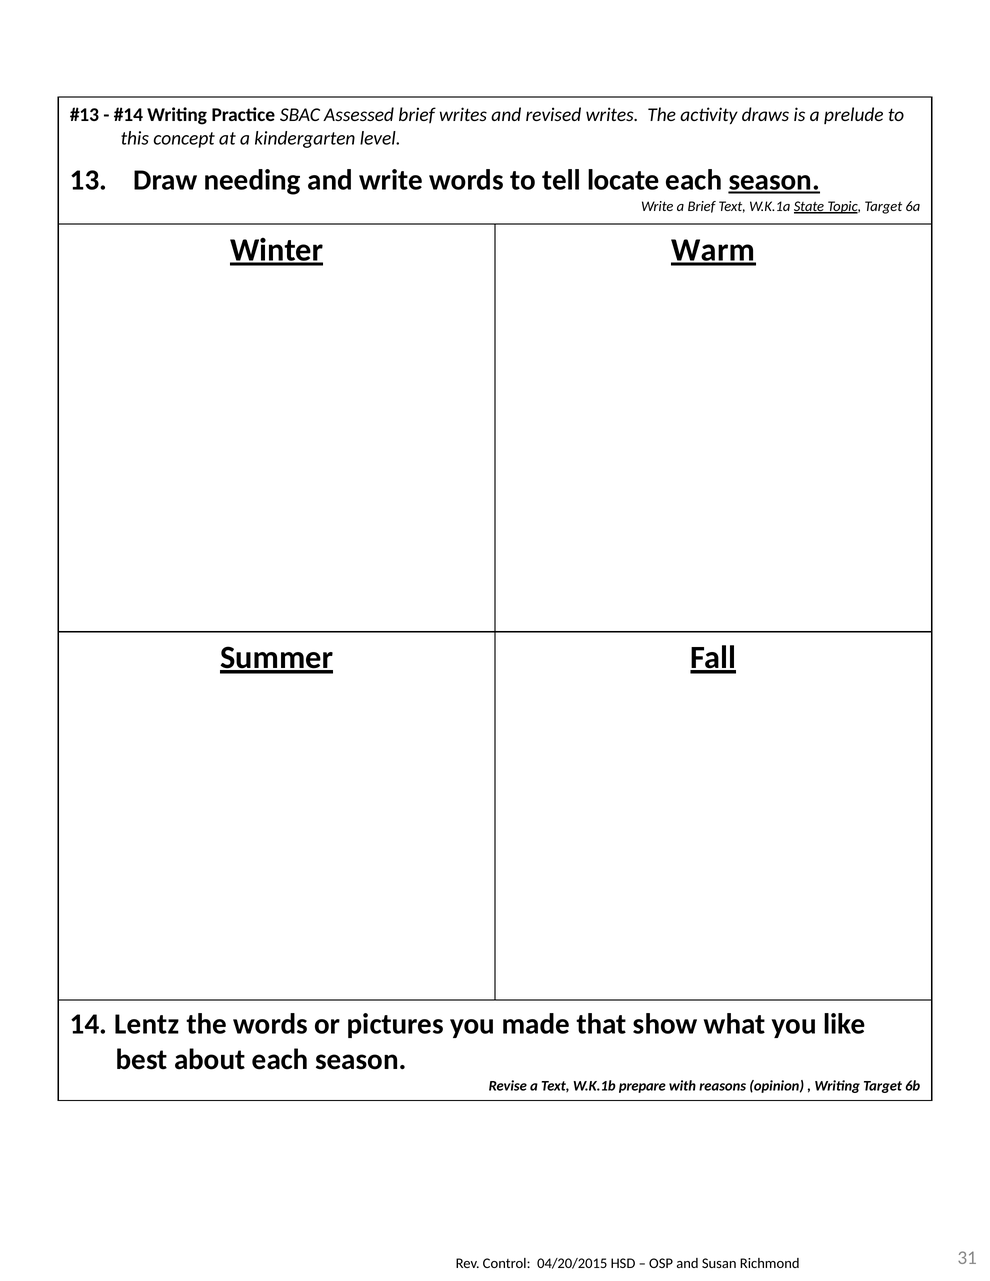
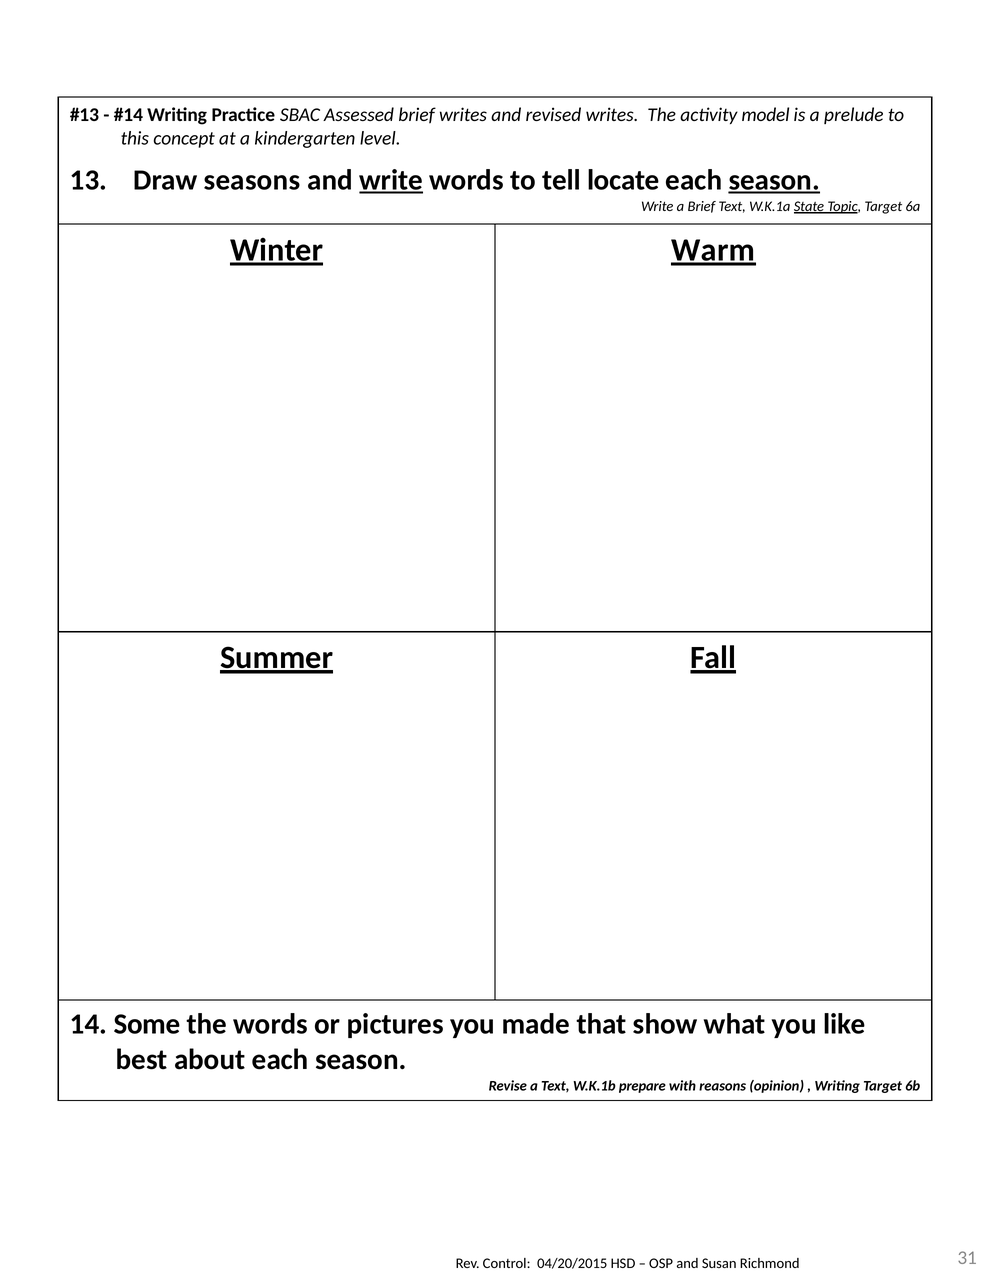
draws: draws -> model (766, 115)
needing: needing -> seasons (252, 180)
write underline: none -> present (391, 180)
Lentz: Lentz -> Some (147, 1024)
